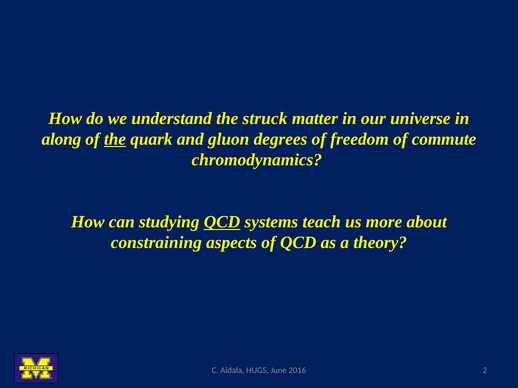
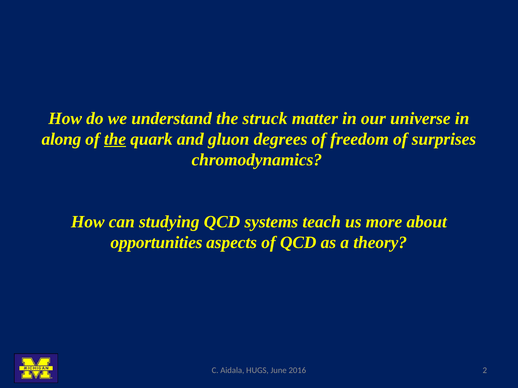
commute: commute -> surprises (444, 139)
QCD underline: present -> none (222, 222)
constraining: constraining -> opportunities (156, 243)
